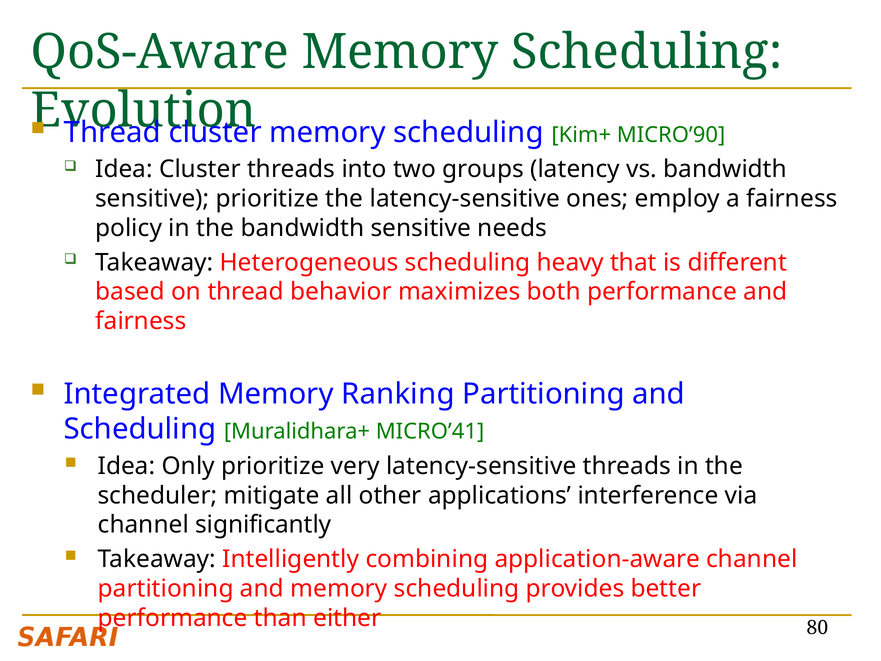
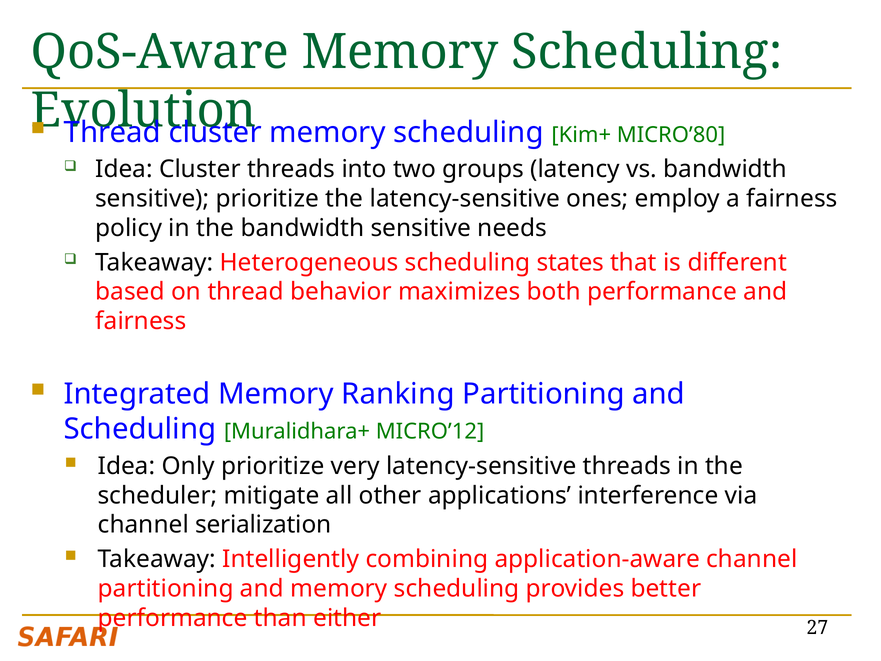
MICRO’90: MICRO’90 -> MICRO’80 (671, 135)
heavy: heavy -> states (570, 262)
MICRO’41: MICRO’41 -> MICRO’12 (430, 432)
significantly: significantly -> serialization (263, 525)
80: 80 -> 27 (817, 628)
